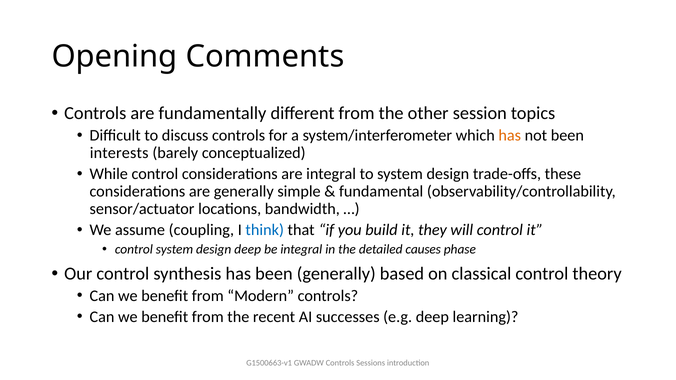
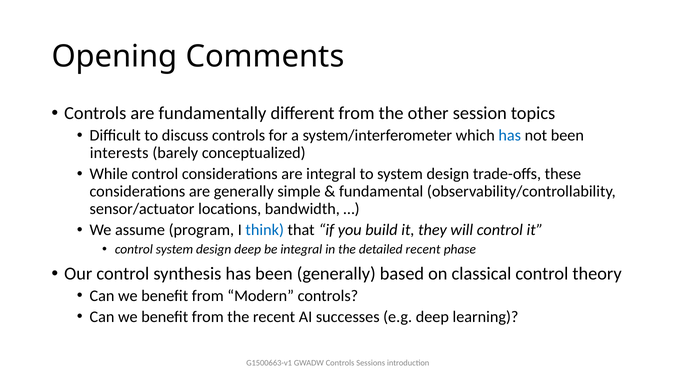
has colour: orange -> blue (510, 136)
coupling: coupling -> program (201, 230)
detailed causes: causes -> recent (423, 250)
